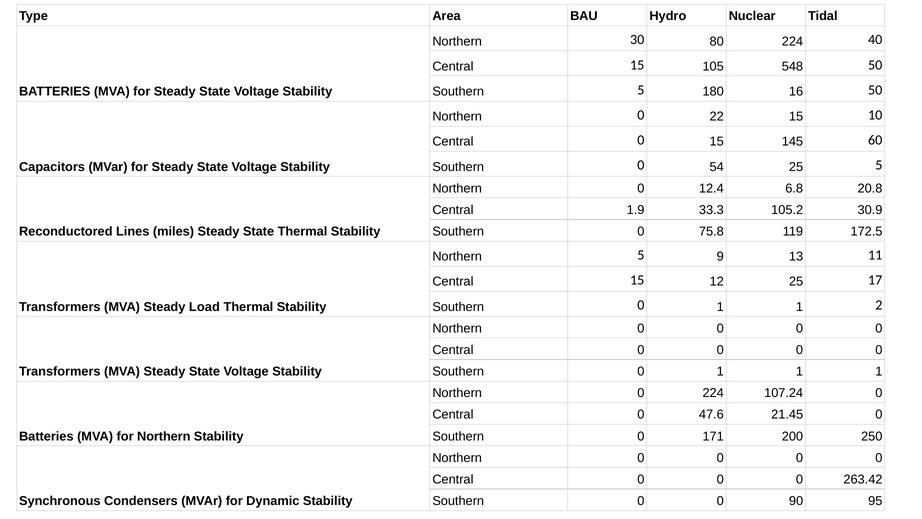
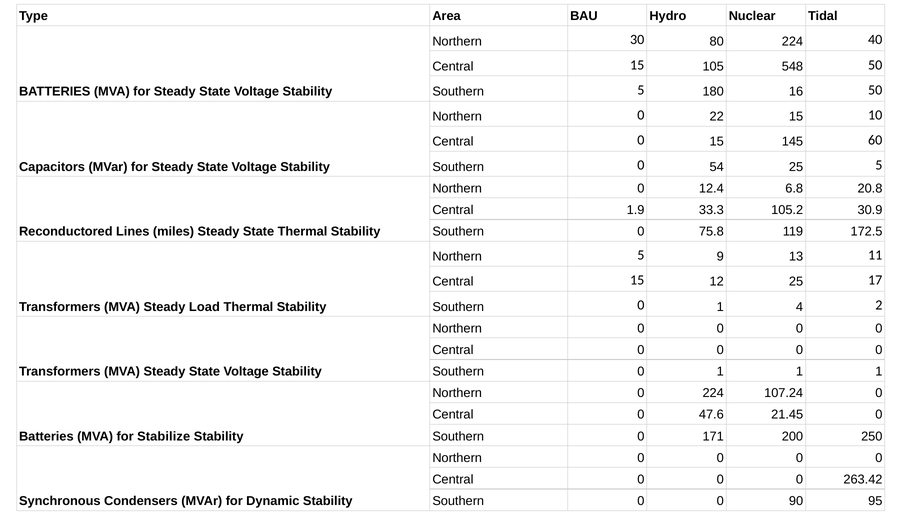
1: 1 -> 4 (800, 307)
for Northern: Northern -> Stabilize (164, 436)
